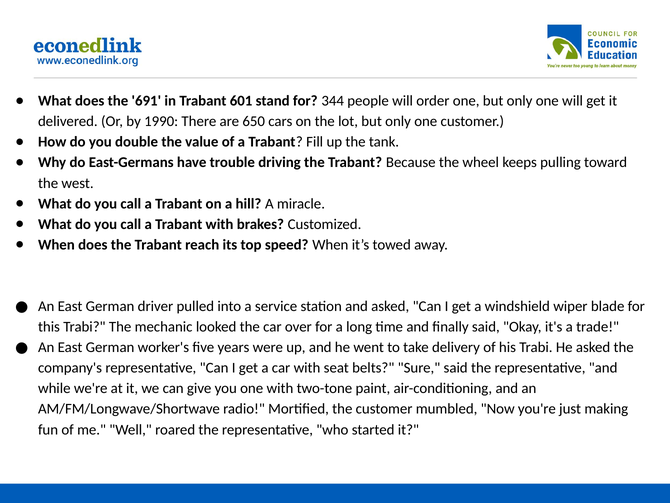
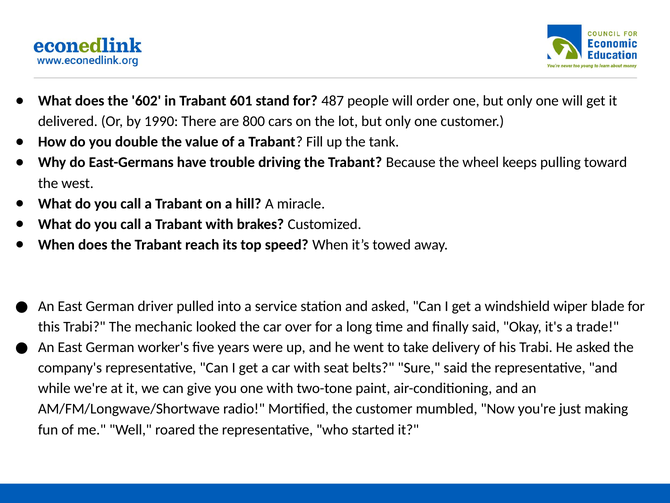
691: 691 -> 602 (146, 101)
344: 344 -> 487 (333, 101)
650: 650 -> 800 (254, 121)
